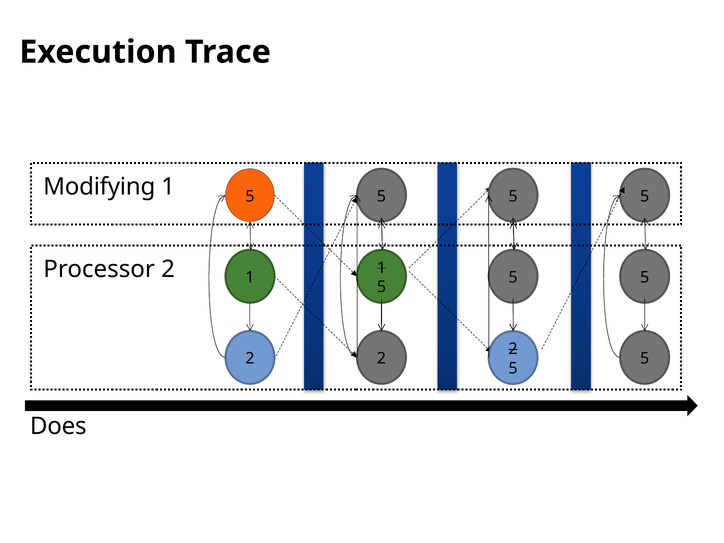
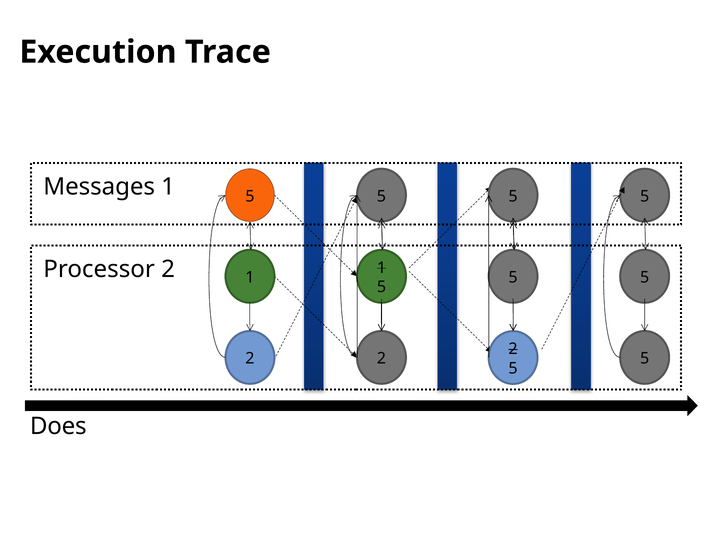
Modifying: Modifying -> Messages (99, 187)
